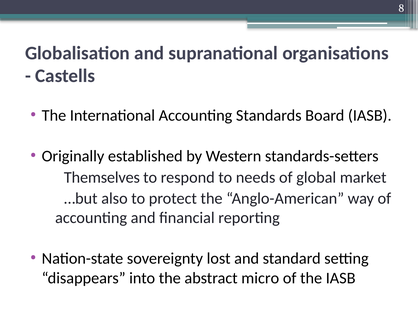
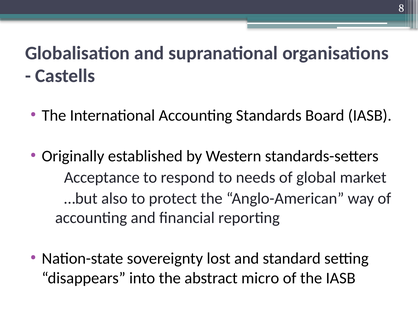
Themselves: Themselves -> Acceptance (102, 178)
